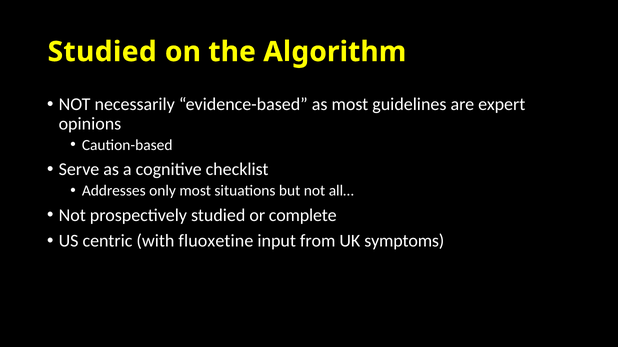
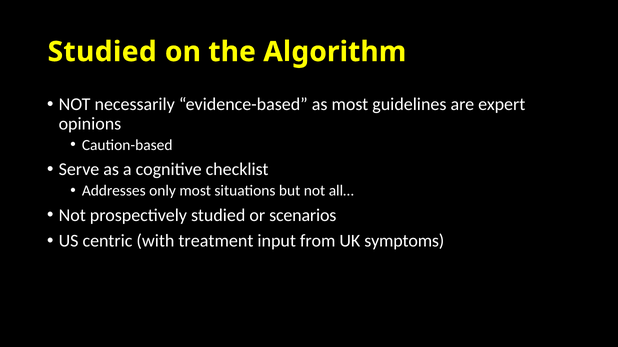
complete: complete -> scenarios (303, 216)
fluoxetine: fluoxetine -> treatment (216, 241)
